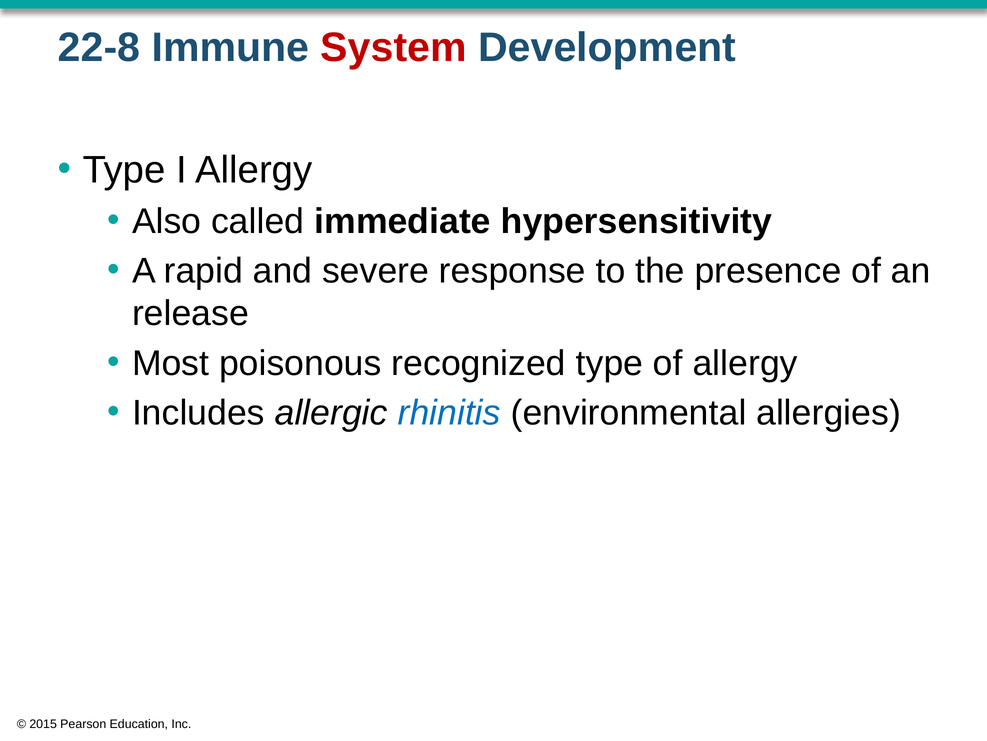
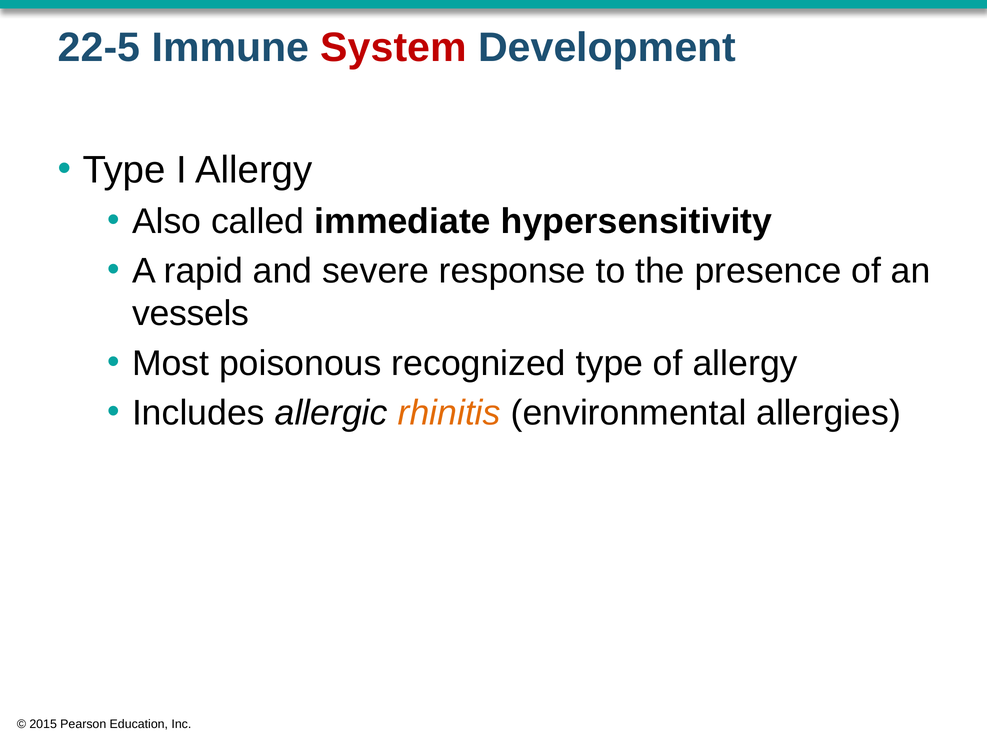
22-8: 22-8 -> 22-5 (99, 48)
release: release -> vessels (191, 313)
rhinitis colour: blue -> orange (449, 413)
